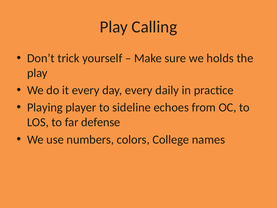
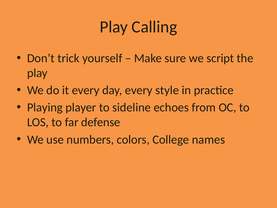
holds: holds -> script (220, 58)
daily: daily -> style (167, 90)
